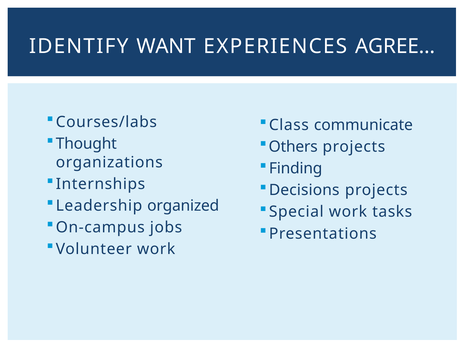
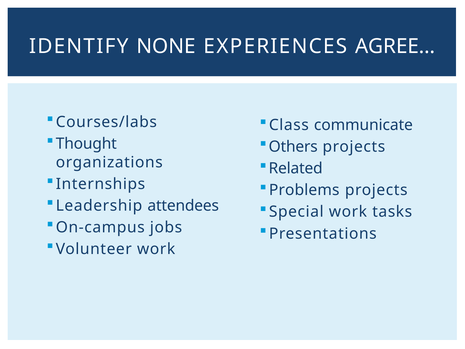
WANT: WANT -> NONE (166, 46)
Finding: Finding -> Related (296, 168)
Decisions: Decisions -> Problems (304, 190)
organized: organized -> attendees (183, 206)
